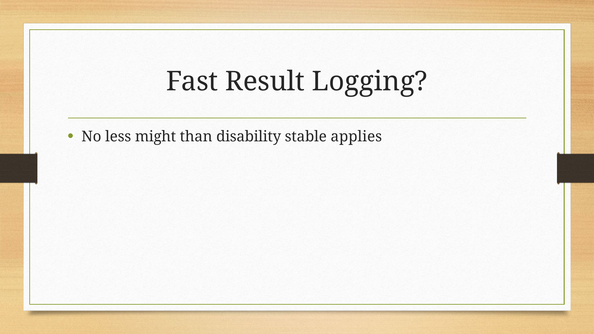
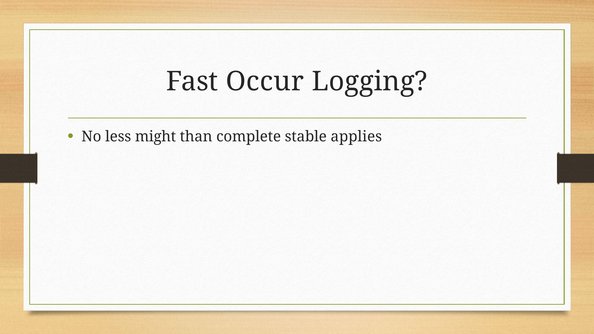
Result: Result -> Occur (265, 82)
disability: disability -> complete (249, 137)
